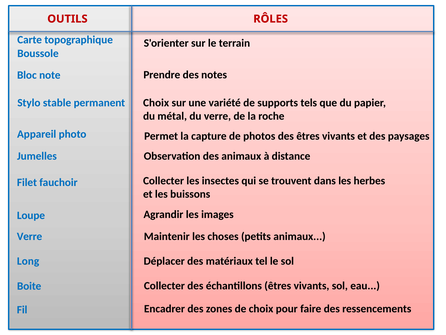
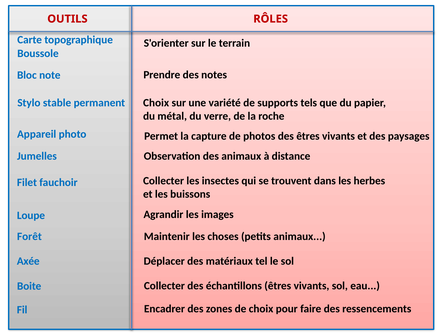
Verre: Verre -> Forêt (29, 236)
Long: Long -> Axée (28, 261)
